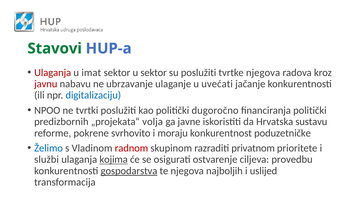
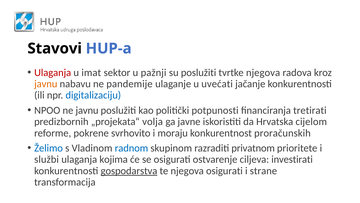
Stavovi colour: green -> black (55, 48)
u sektor: sektor -> pažnji (154, 72)
javnu colour: red -> orange (46, 84)
ubrzavanje: ubrzavanje -> pandemije (129, 84)
ne tvrtki: tvrtki -> javnu (87, 110)
dugoročno: dugoročno -> potpunosti (215, 110)
financiranja politički: politički -> tretirati (310, 110)
sustavu: sustavu -> cijelom (311, 121)
poduzetničke: poduzetničke -> proračunskih (282, 133)
radnom colour: red -> blue (131, 148)
kojima underline: present -> none (114, 159)
provedbu: provedbu -> investirati (292, 159)
njegova najboljih: najboljih -> osigurati (224, 170)
uslijed: uslijed -> strane (263, 170)
